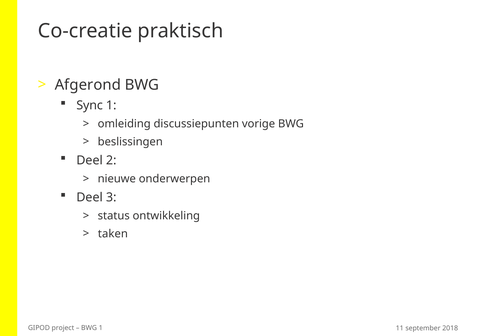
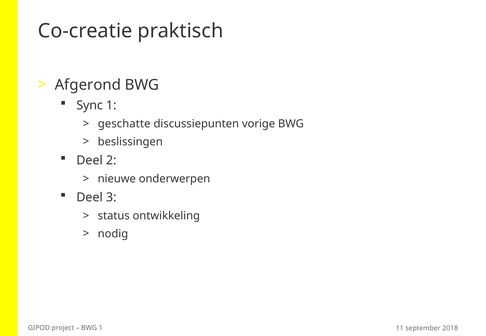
omleiding: omleiding -> geschatte (124, 124)
taken: taken -> nodig (113, 234)
